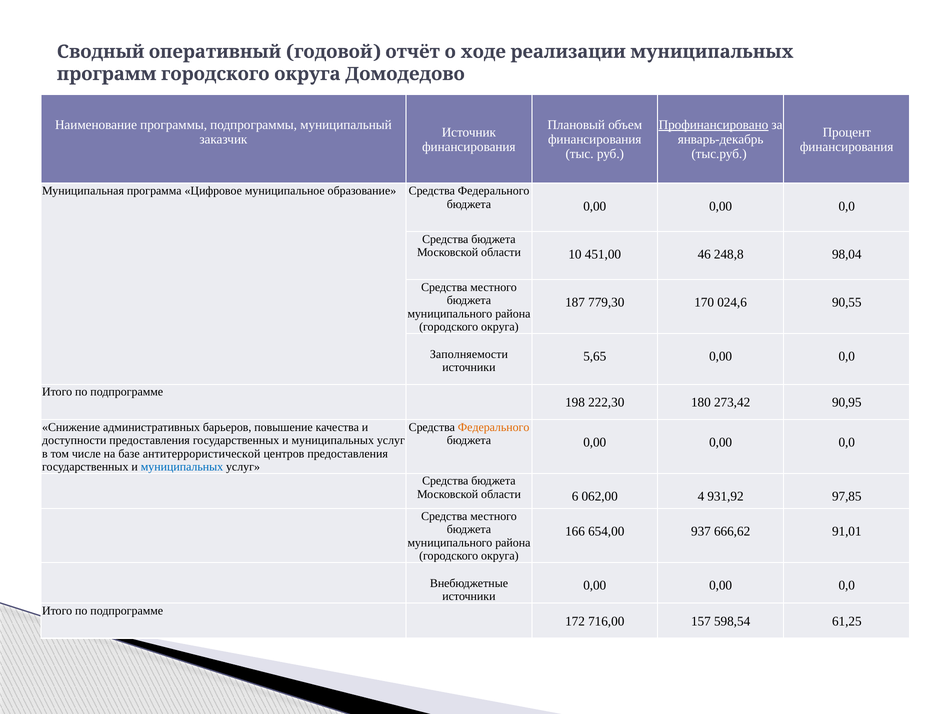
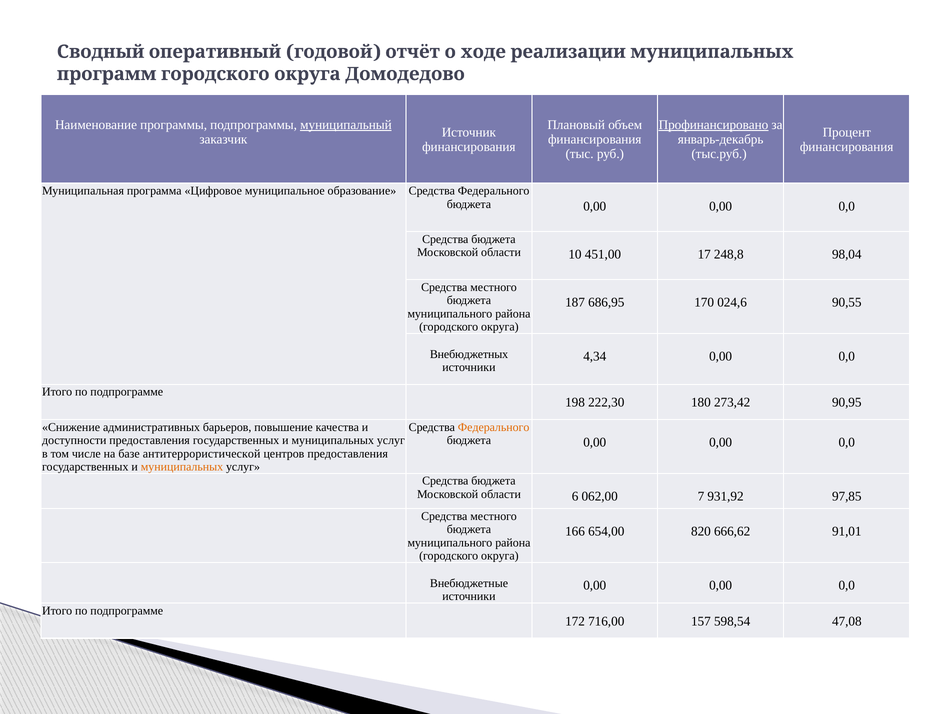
муниципальный underline: none -> present (346, 125)
46: 46 -> 17 (704, 254)
779,30: 779,30 -> 686,95 (606, 302)
Заполняемости: Заполняемости -> Внебюджетных (469, 354)
5,65: 5,65 -> 4,34 (595, 356)
муниципальных colour: blue -> orange (182, 466)
4: 4 -> 7 (701, 496)
937: 937 -> 820 (701, 531)
61,25: 61,25 -> 47,08 (847, 620)
